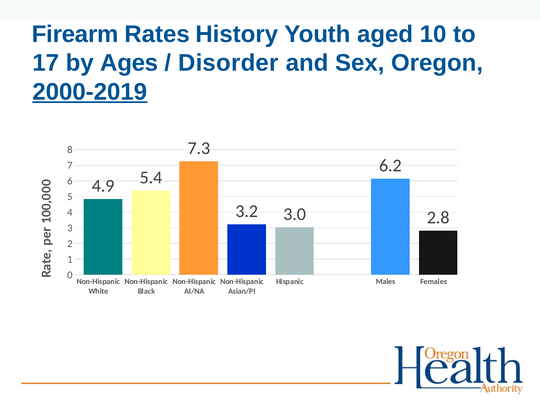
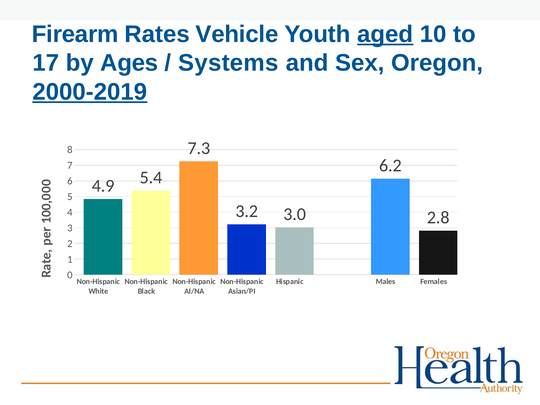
History: History -> Vehicle (237, 34)
aged underline: none -> present (385, 34)
Disorder: Disorder -> Systems (228, 63)
